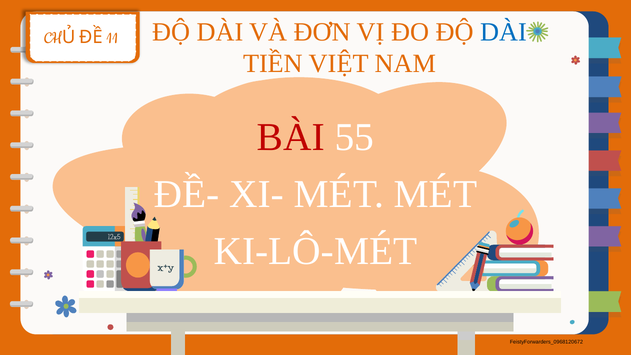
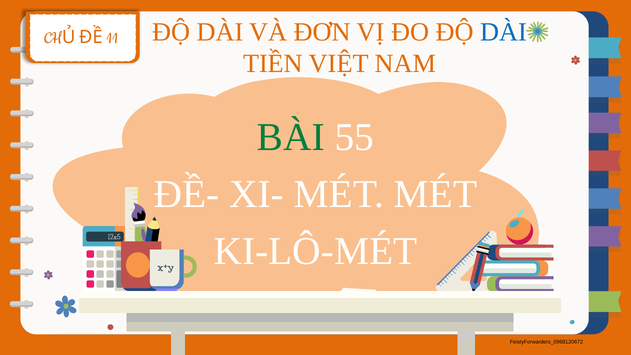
BÀI colour: red -> green (291, 137)
